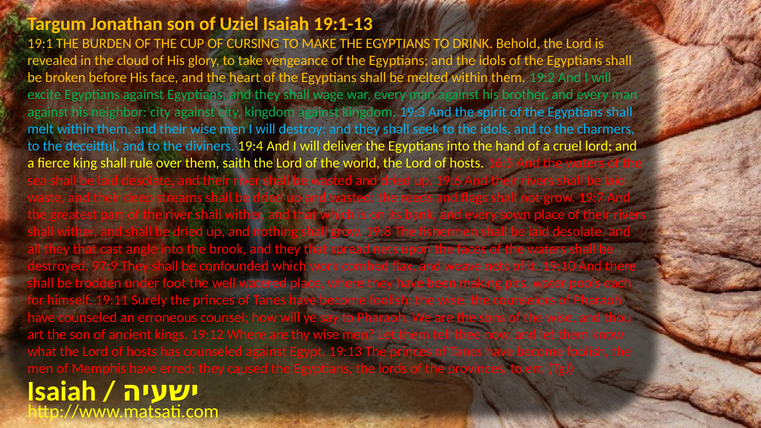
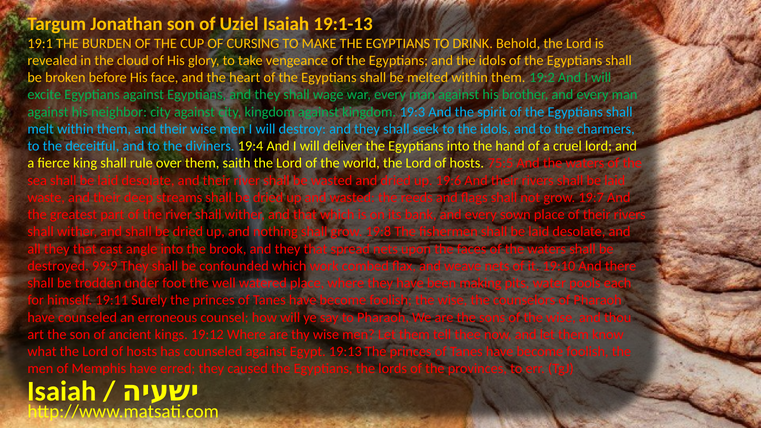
16:5: 16:5 -> 75:5 (501, 163)
97:9: 97:9 -> 99:9 (105, 266)
